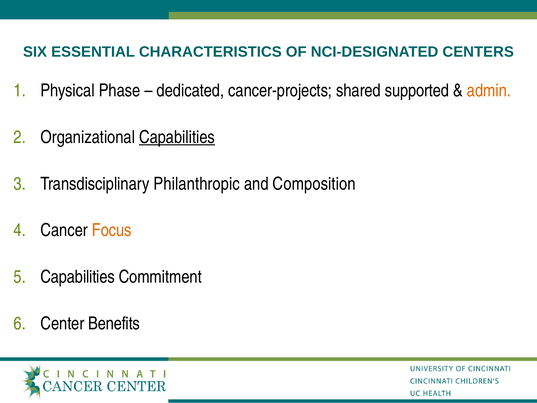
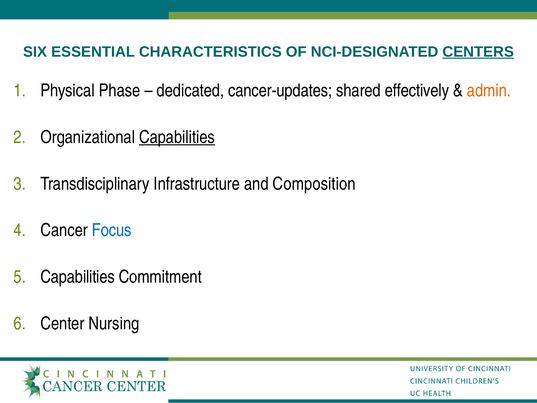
CENTERS underline: none -> present (478, 52)
cancer-projects: cancer-projects -> cancer-updates (280, 91)
supported: supported -> effectively (417, 91)
Philanthropic: Philanthropic -> Infrastructure (197, 184)
Focus colour: orange -> blue (112, 230)
Benefits: Benefits -> Nursing (114, 323)
